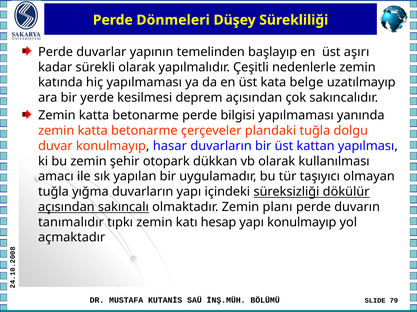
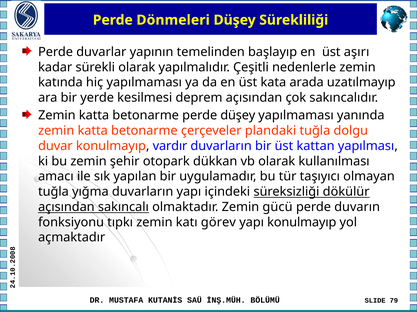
belge: belge -> arada (307, 83)
perde bilgisi: bilgisi -> düşey (238, 116)
hasar: hasar -> vardır (170, 146)
planı: planı -> gücü (278, 207)
tanımalıdır: tanımalıdır -> fonksiyonu (71, 223)
hesap: hesap -> görev (218, 223)
